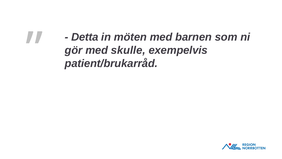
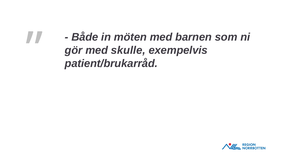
Detta: Detta -> Både (85, 37)
